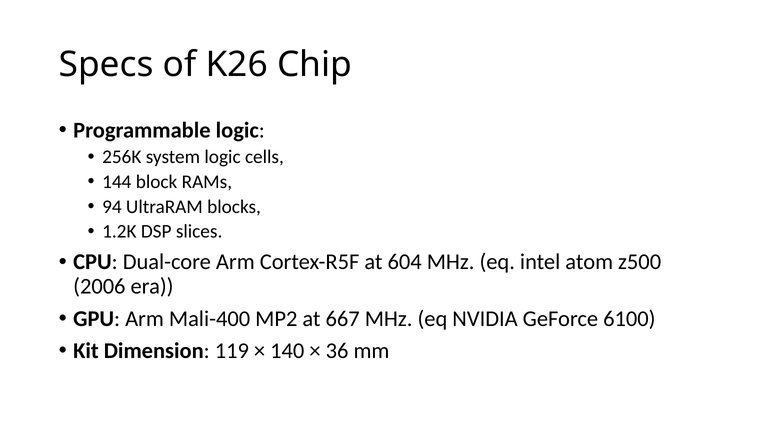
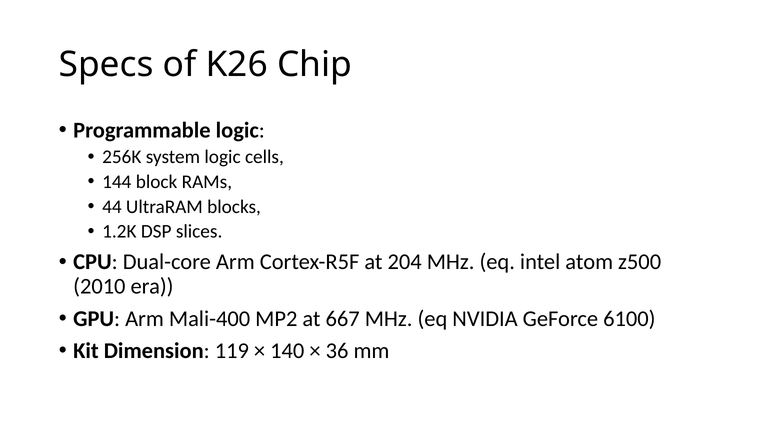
94: 94 -> 44 (112, 207)
604: 604 -> 204 (405, 262)
2006: 2006 -> 2010 (99, 286)
